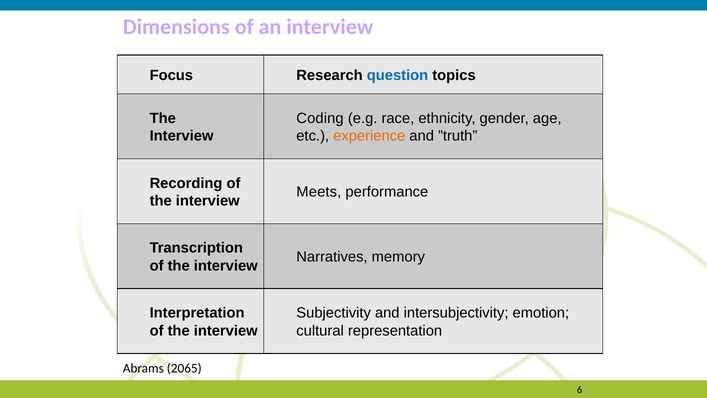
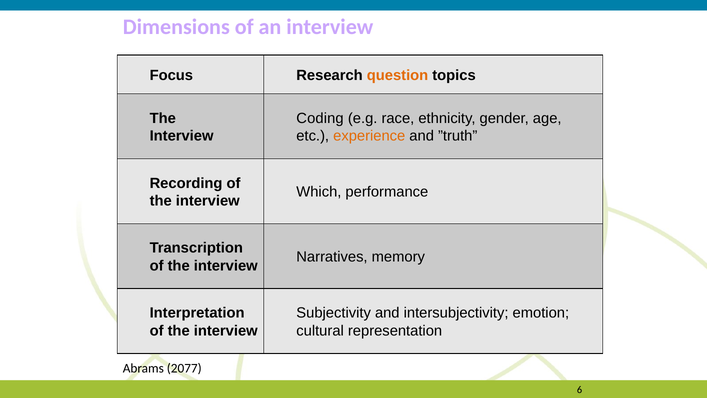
question colour: blue -> orange (398, 75)
Meets: Meets -> Which (319, 192)
2065: 2065 -> 2077 (184, 368)
